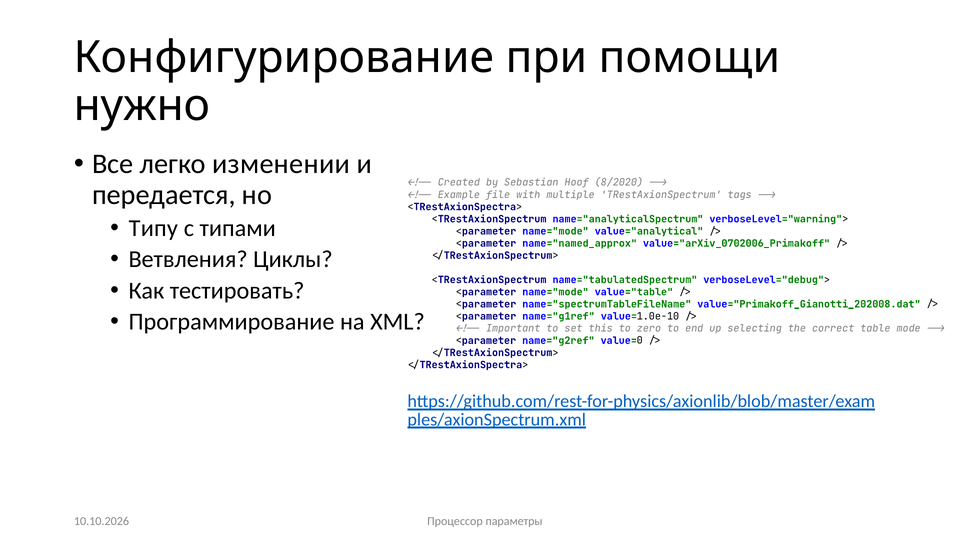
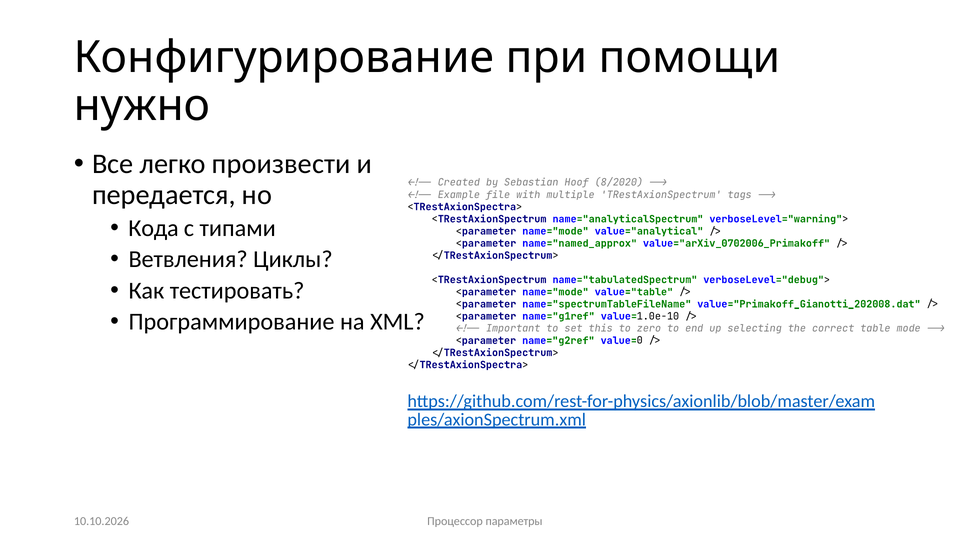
изменении: изменении -> произвести (281, 164)
Типу: Типу -> Кода (154, 228)
